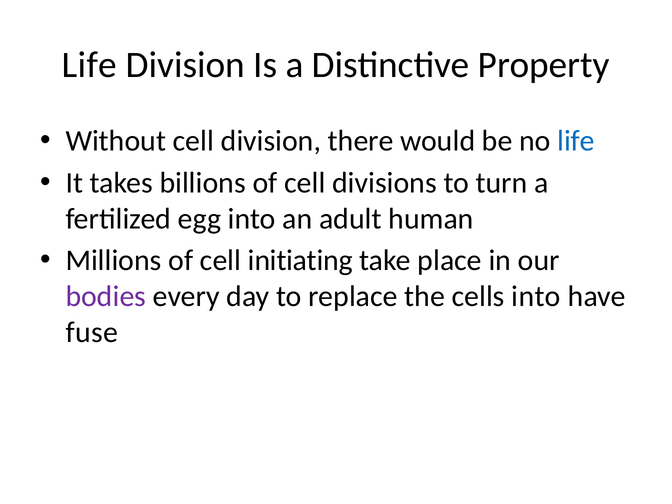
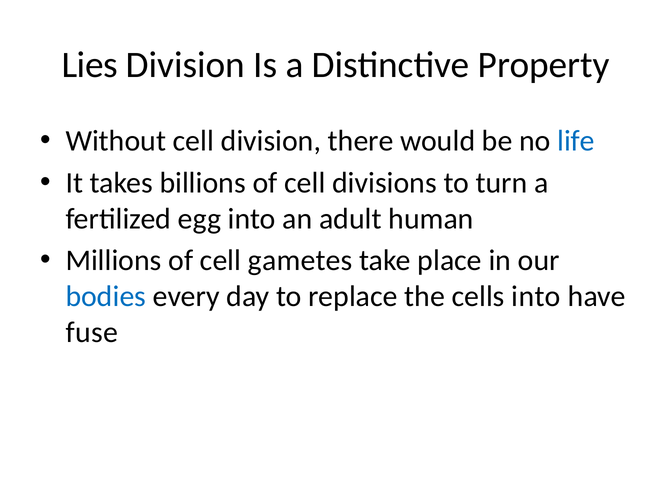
Life: Life -> Lies (90, 65)
initiating: initiating -> gametes (300, 260)
bodies colour: purple -> blue (106, 296)
